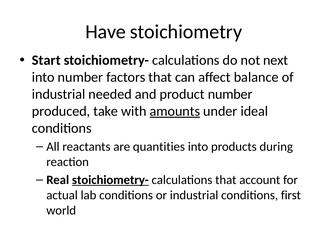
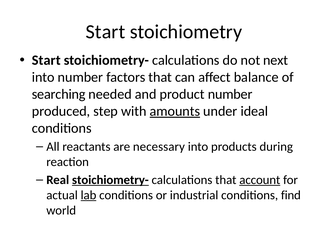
Have: Have -> Start (105, 32)
industrial: industrial -> searching (59, 94)
take: take -> step (106, 111)
quantities: quantities -> necessary (159, 147)
account underline: none -> present (260, 180)
lab underline: none -> present (88, 195)
first: first -> find (291, 195)
